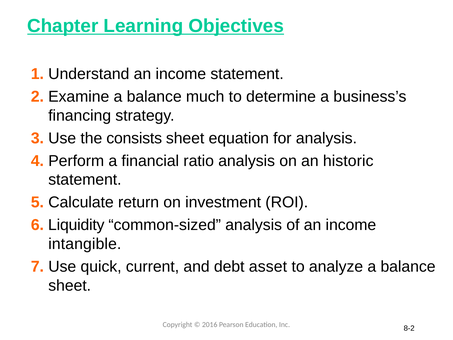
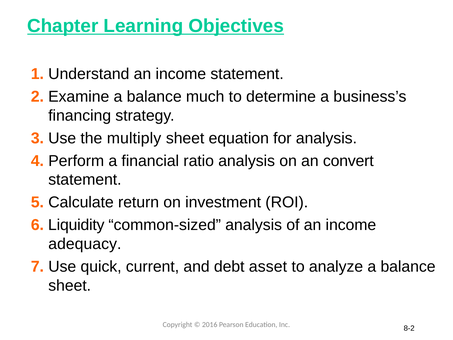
consists: consists -> multiply (134, 138)
historic: historic -> convert (348, 161)
intangible: intangible -> adequacy (85, 244)
